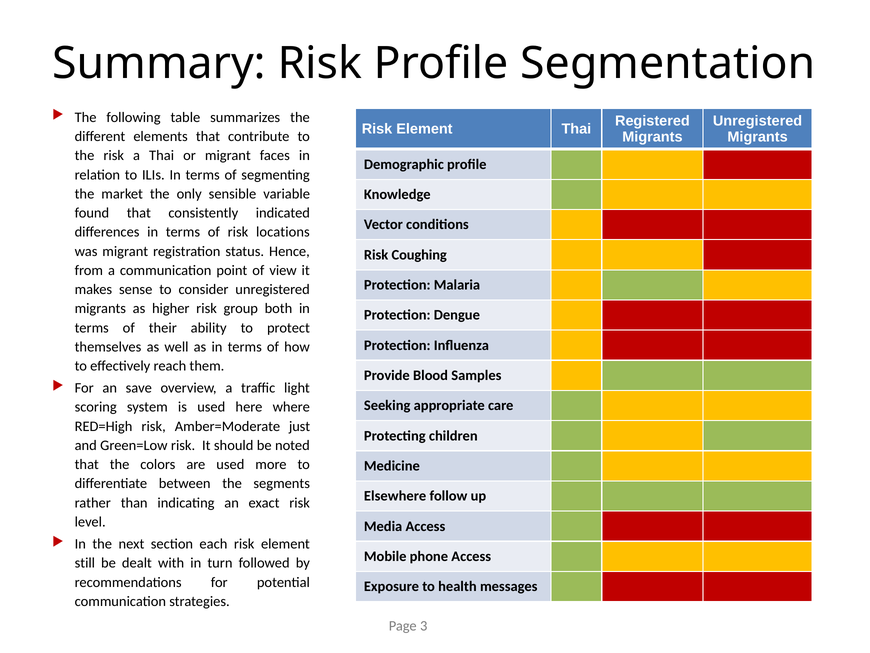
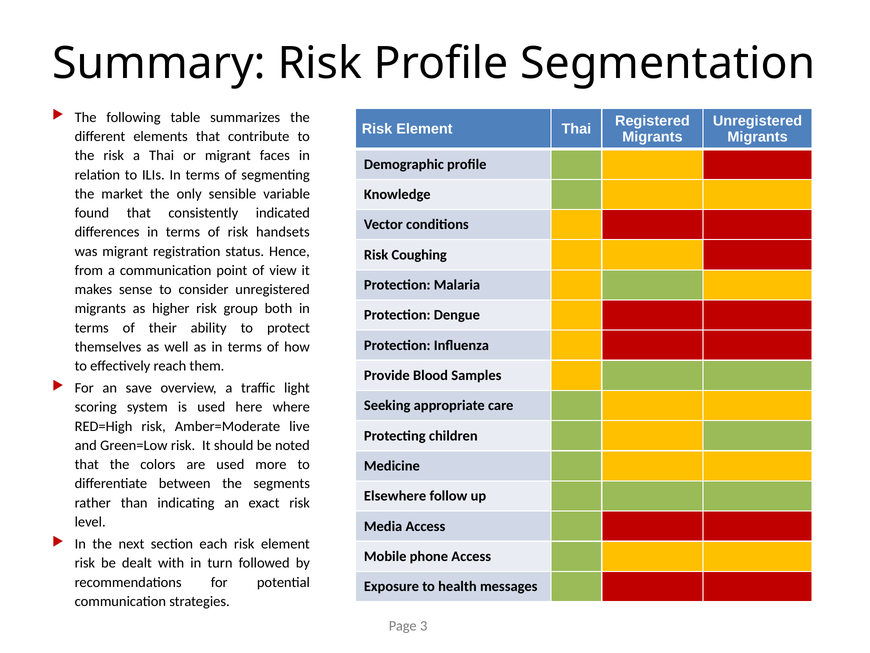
locations: locations -> handsets (283, 232)
just: just -> live (299, 426)
still: still -> risk (85, 563)
